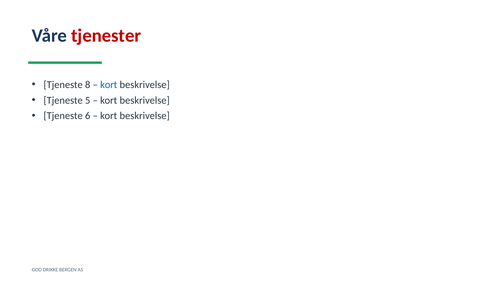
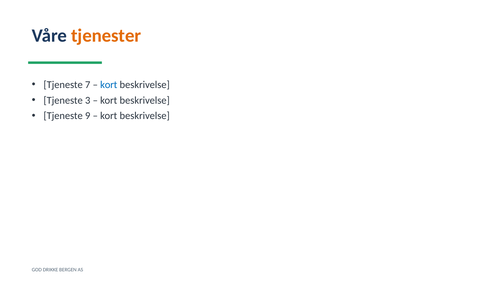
tjenester colour: red -> orange (106, 36)
8: 8 -> 7 (88, 85)
5: 5 -> 3 (88, 100)
6: 6 -> 9 (88, 116)
